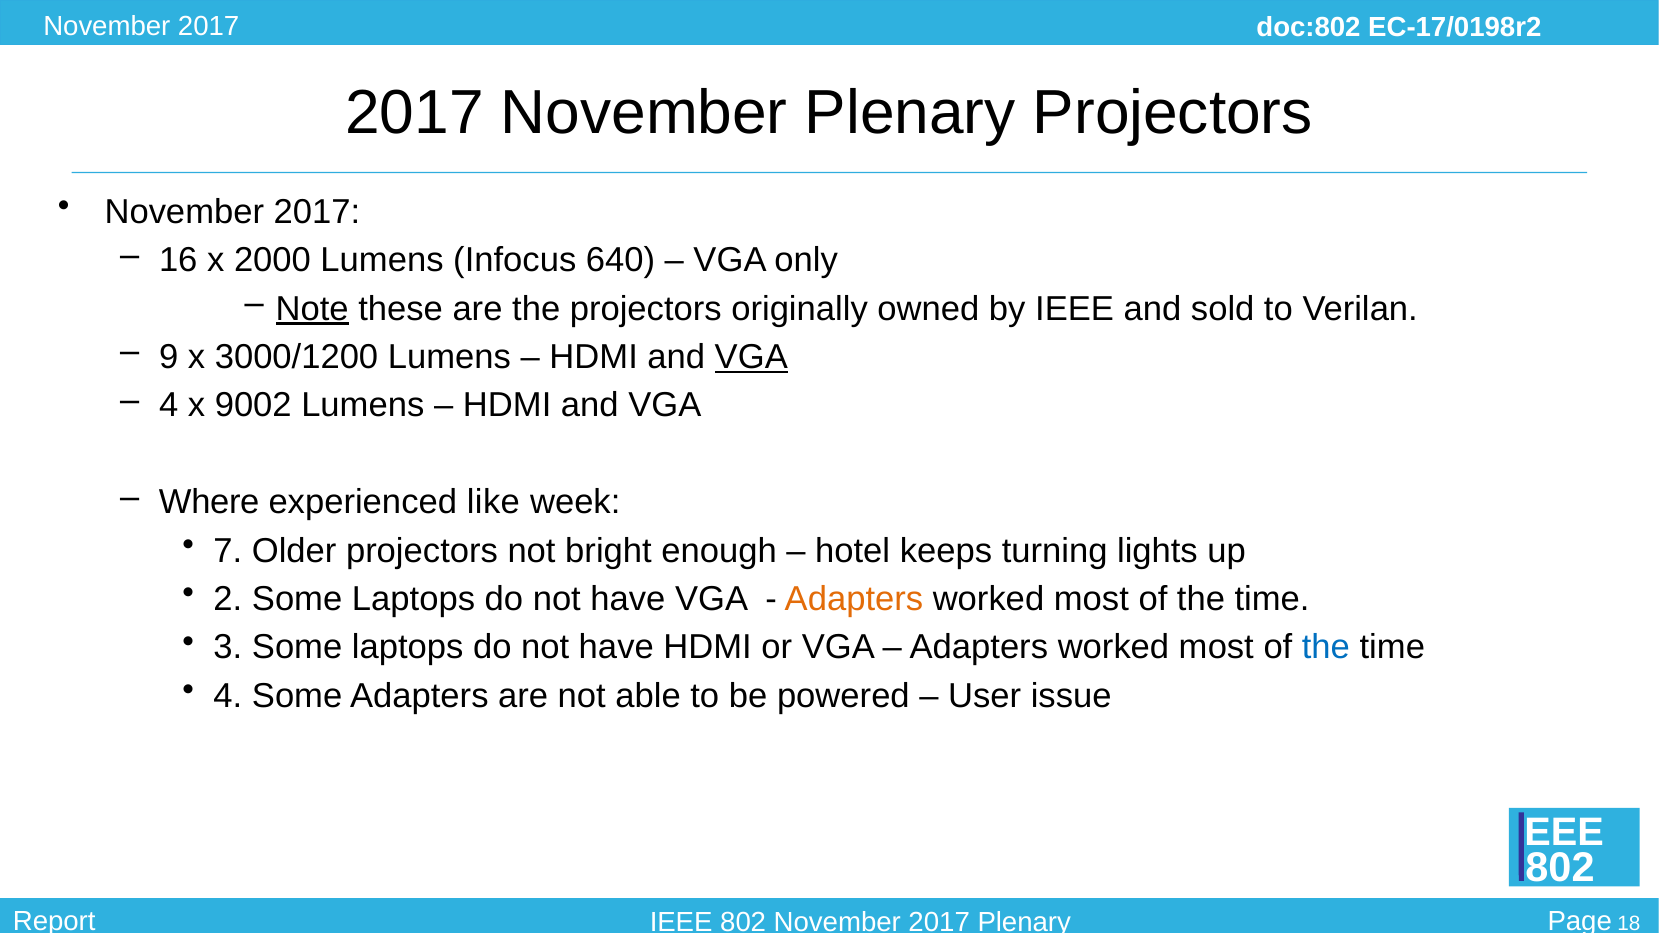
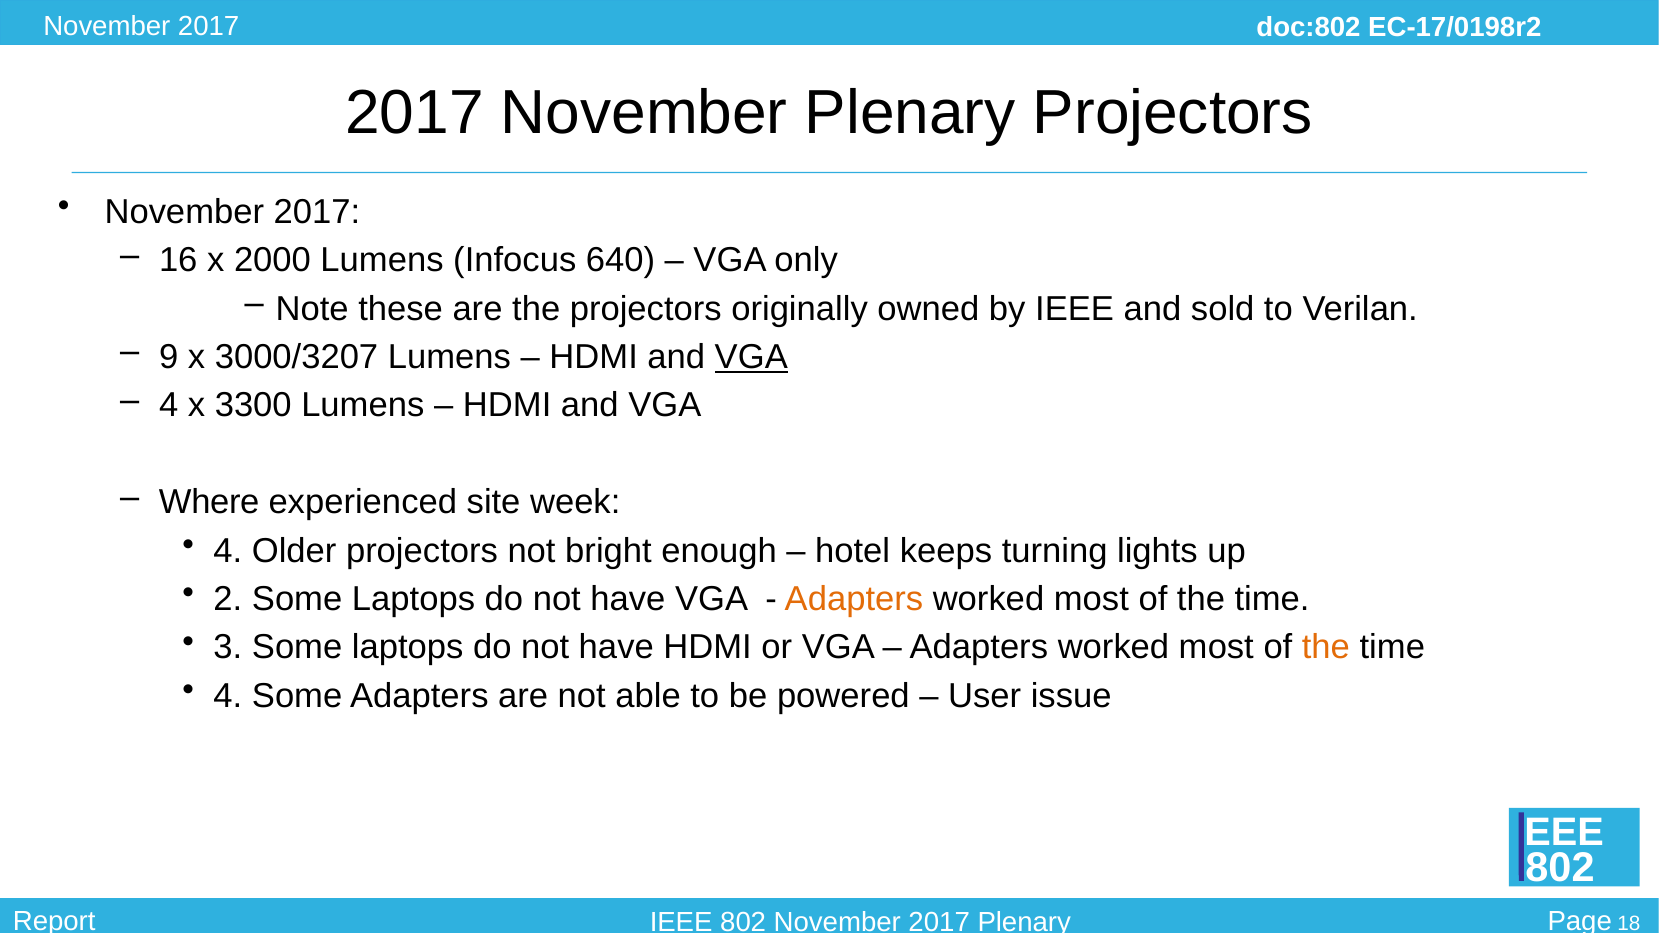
Note underline: present -> none (312, 309)
3000/1200: 3000/1200 -> 3000/3207 (297, 357)
9002: 9002 -> 3300 (253, 406)
like: like -> site (494, 502)
7: 7 -> 4 (228, 551)
the colour: blue -> orange (1326, 647)
